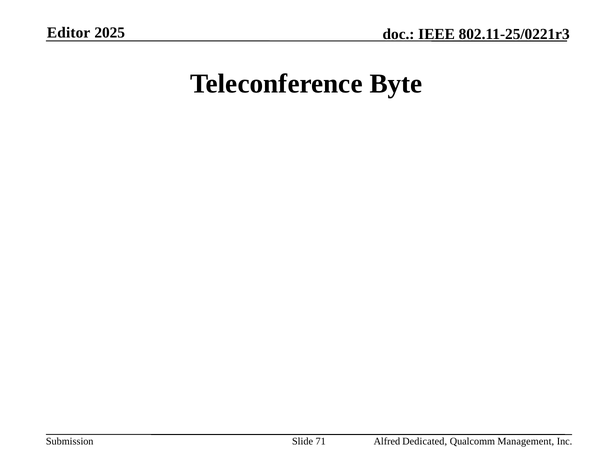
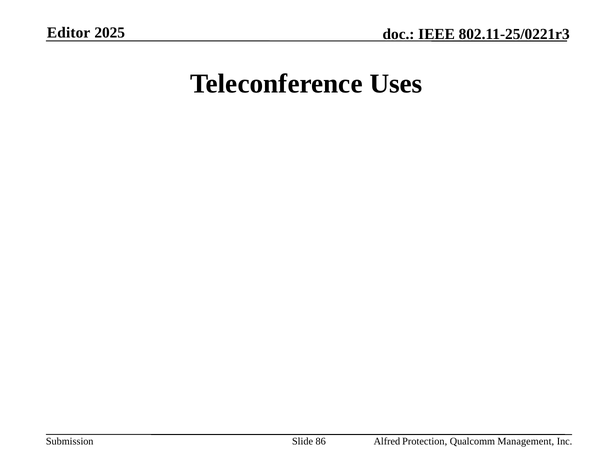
Byte: Byte -> Uses (396, 84)
71: 71 -> 86 (321, 441)
Dedicated: Dedicated -> Protection (425, 441)
